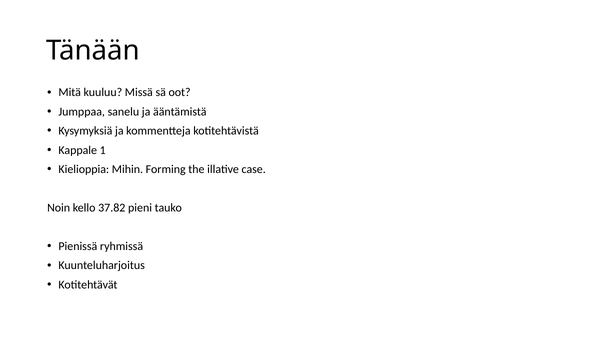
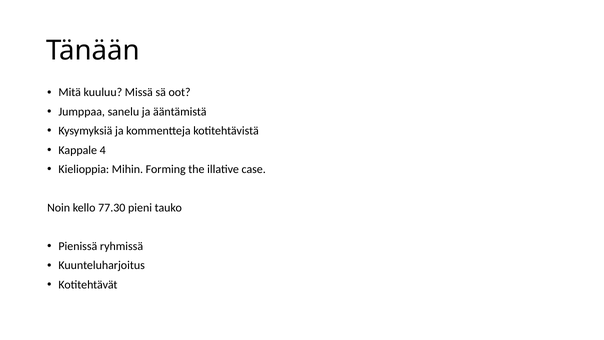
1: 1 -> 4 (103, 150)
37.82: 37.82 -> 77.30 (112, 208)
